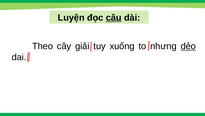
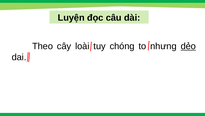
câu underline: present -> none (114, 18)
giải: giải -> loài (82, 46)
xuống: xuống -> chóng (122, 46)
